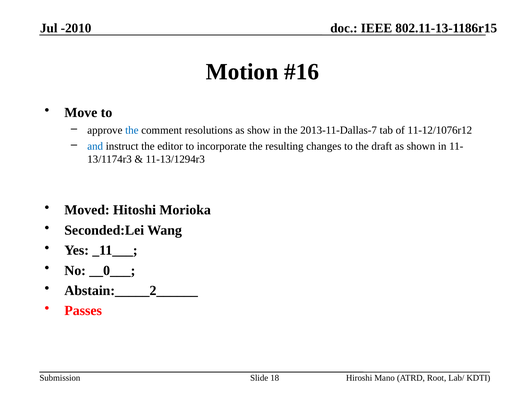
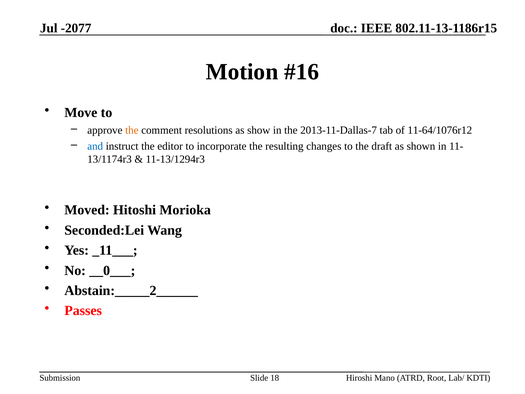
-2010: -2010 -> -2077 (76, 28)
the colour: blue -> orange (132, 130)
11-12/1076r12: 11-12/1076r12 -> 11-64/1076r12 (440, 130)
